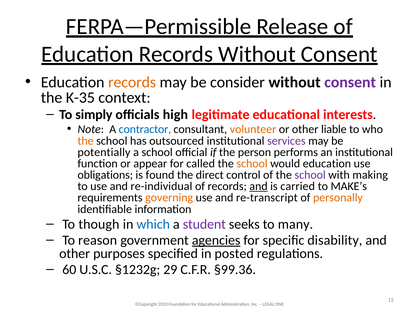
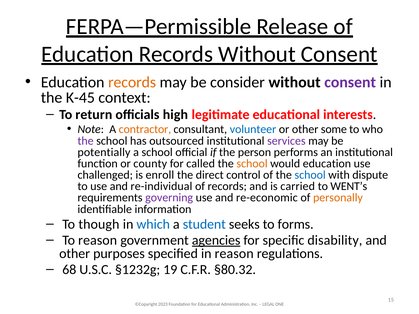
K-35: K-35 -> K-45 (80, 98)
simply: simply -> return (94, 115)
contractor colour: blue -> orange (145, 129)
volunteer colour: orange -> blue (253, 129)
liable: liable -> some (334, 129)
the colour: orange -> purple (86, 141)
appear: appear -> county (150, 164)
obligations: obligations -> challenged (105, 175)
found: found -> enroll (160, 175)
school colour: purple -> blue (310, 175)
making: making -> dispute (370, 175)
and underline: present -> none (258, 186)
MAKE’s: MAKE’s -> WENT’s (349, 186)
governing colour: orange -> purple (169, 198)
re-transcript: re-transcript -> re-economic (267, 198)
student colour: purple -> blue (204, 224)
many: many -> forms (296, 224)
in posted: posted -> reason (234, 254)
60: 60 -> 68 (69, 270)
29: 29 -> 19 (170, 270)
§99.36: §99.36 -> §80.32 (235, 270)
